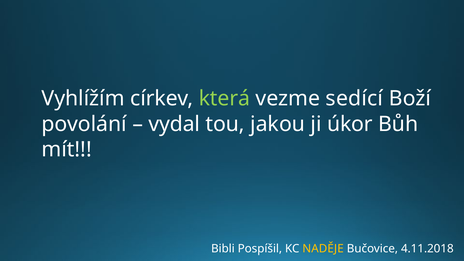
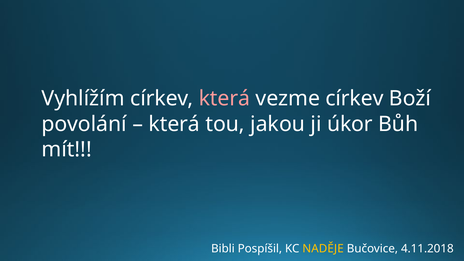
která colour: light green -> pink (224, 99)
vezme sedící: sedící -> církev (355, 99)
vydal: vydal -> která (174, 124)
